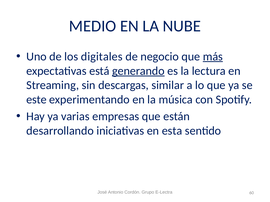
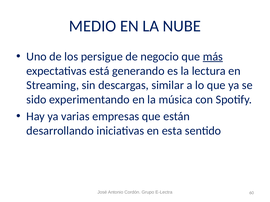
digitales: digitales -> persigue (102, 57)
generando underline: present -> none (138, 71)
este: este -> sido (36, 100)
